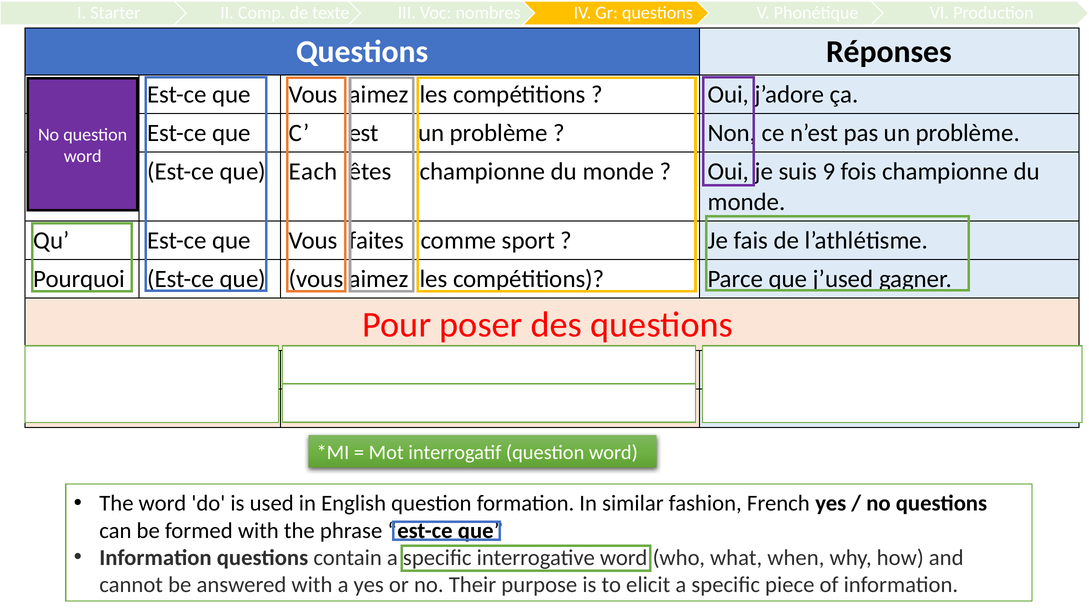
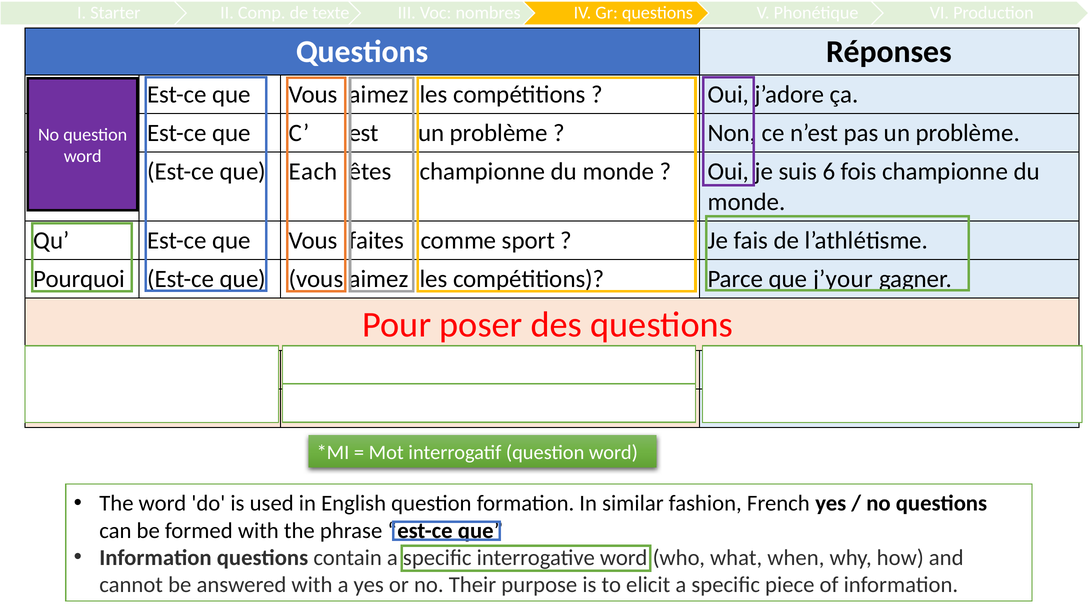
9: 9 -> 6 (829, 172)
j’used: j’used -> j’your (843, 279)
